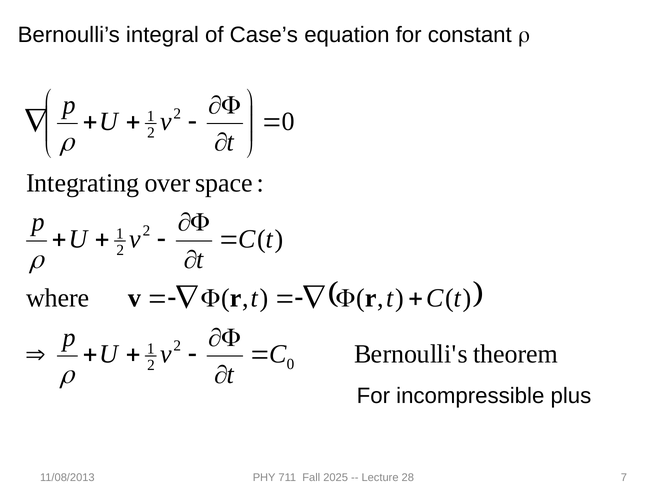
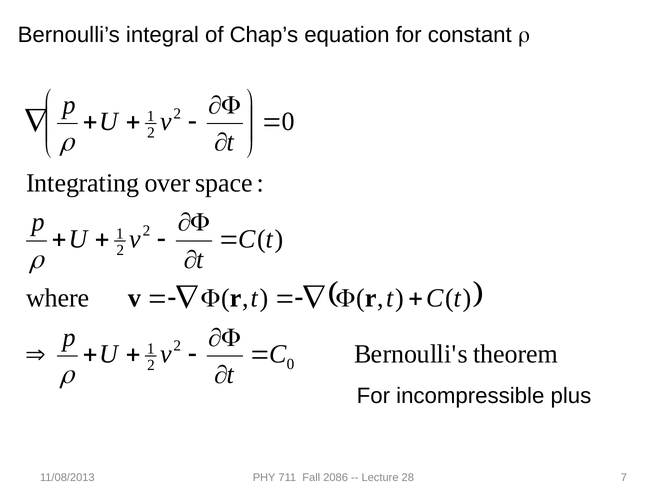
Case’s: Case’s -> Chap’s (264, 35)
2025: 2025 -> 2086 (336, 478)
